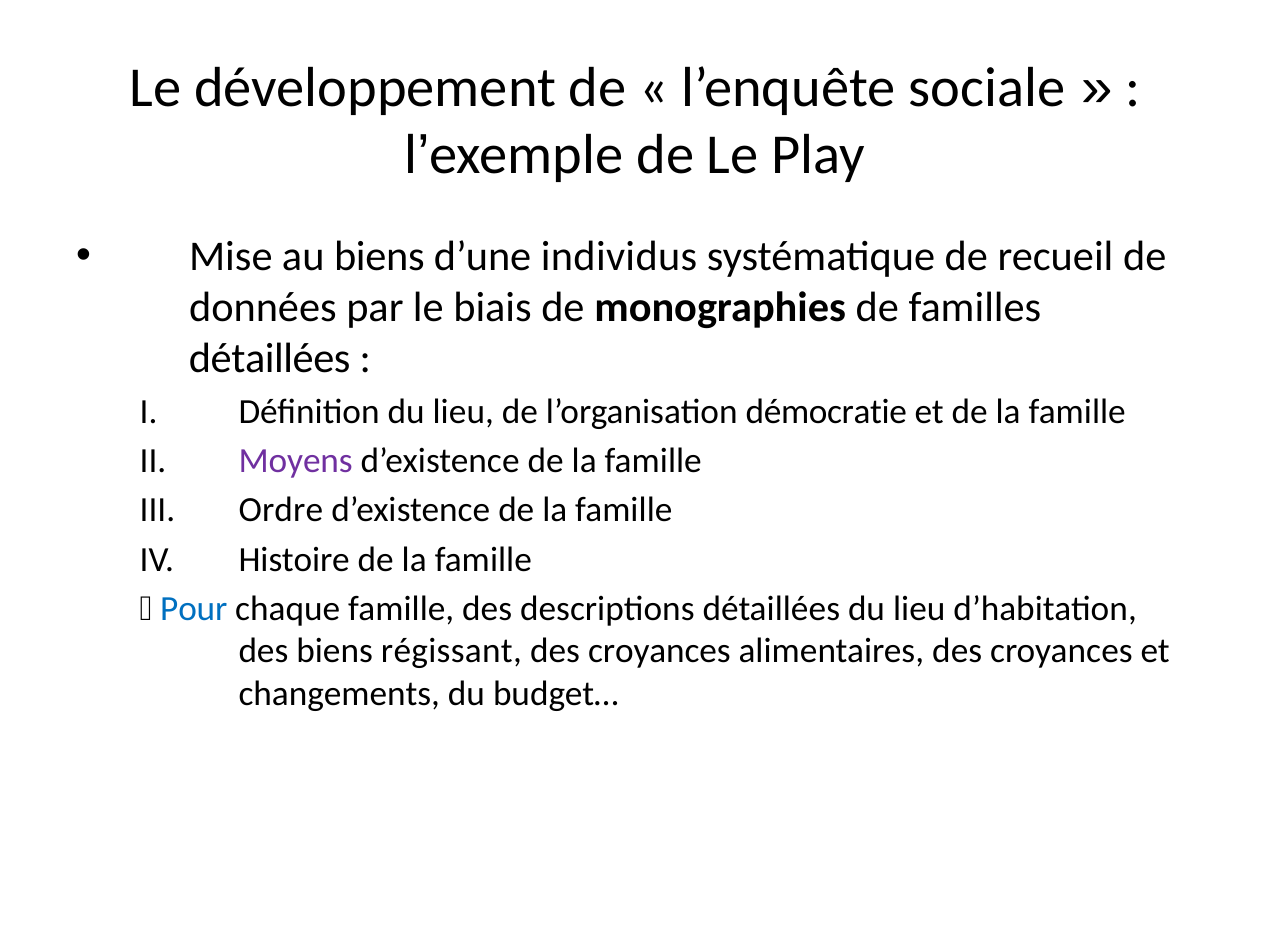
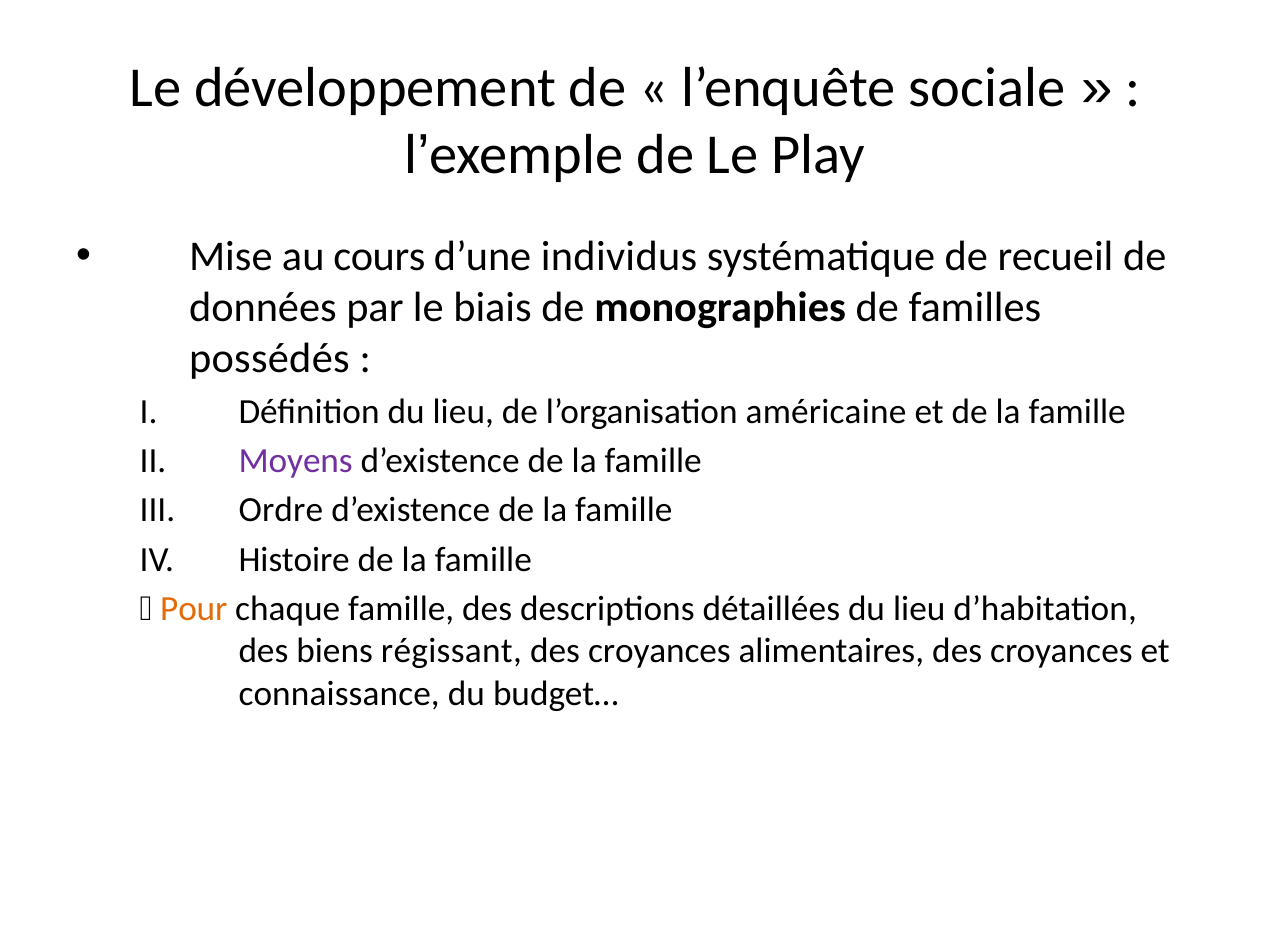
au biens: biens -> cours (379, 257)
détaillées: détaillées -> possédés (269, 359)
démocratie: démocratie -> américaine (826, 412)
Pour colour: blue -> orange (194, 609)
changements: changements -> connaissance (339, 694)
